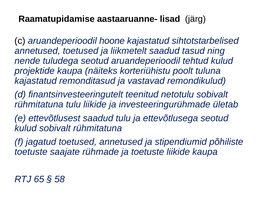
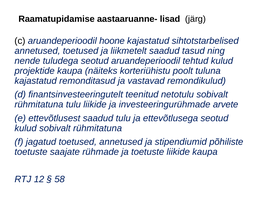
ületab: ületab -> arvete (226, 105)
65: 65 -> 12 (39, 180)
